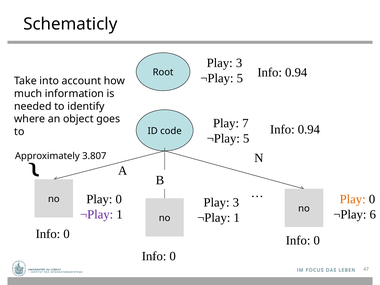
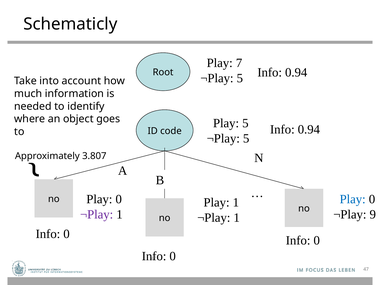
3: 3 -> 7 (239, 63)
Play 7: 7 -> 5 (245, 123)
Play colour: orange -> blue (353, 199)
3: 3 -> 1 (236, 202)
6: 6 -> 9 (373, 214)
